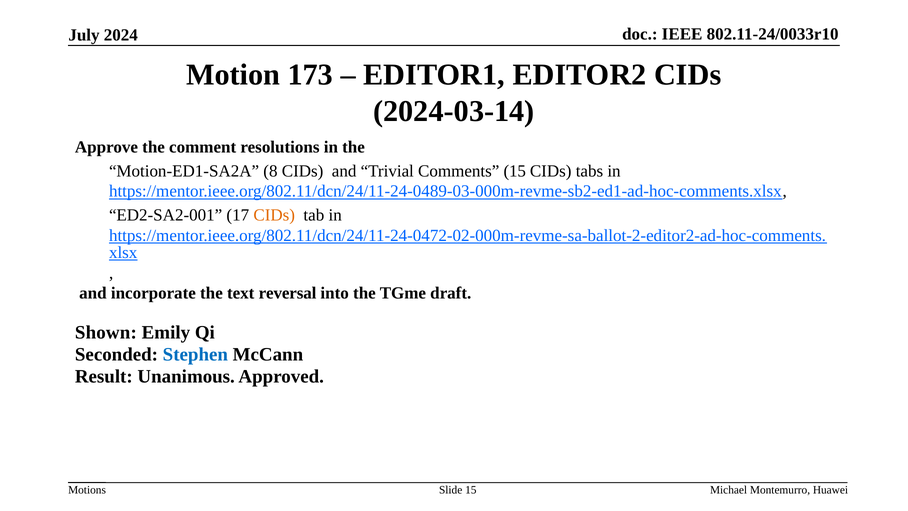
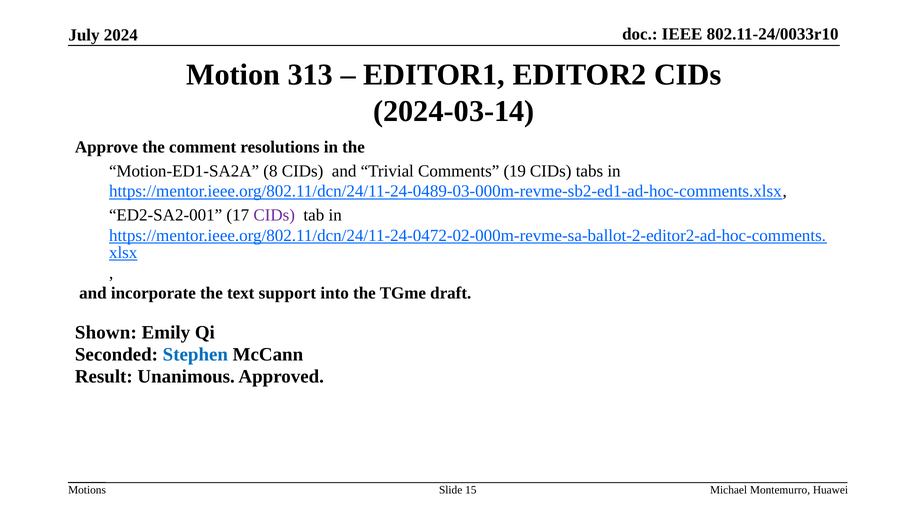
173: 173 -> 313 (310, 75)
Comments 15: 15 -> 19 (515, 171)
CIDs colour: orange -> purple (274, 215)
reversal: reversal -> support (287, 293)
